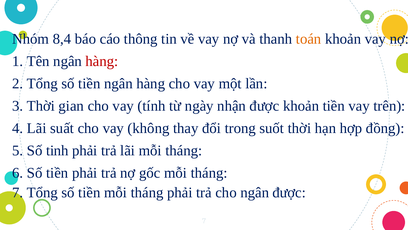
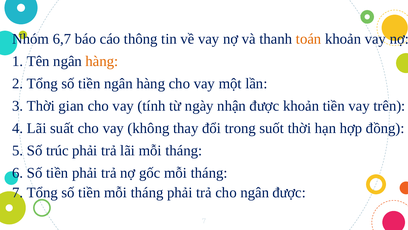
8,4: 8,4 -> 6,7 (62, 39)
hàng colour: red -> orange (102, 61)
tinh: tinh -> trúc (57, 150)
